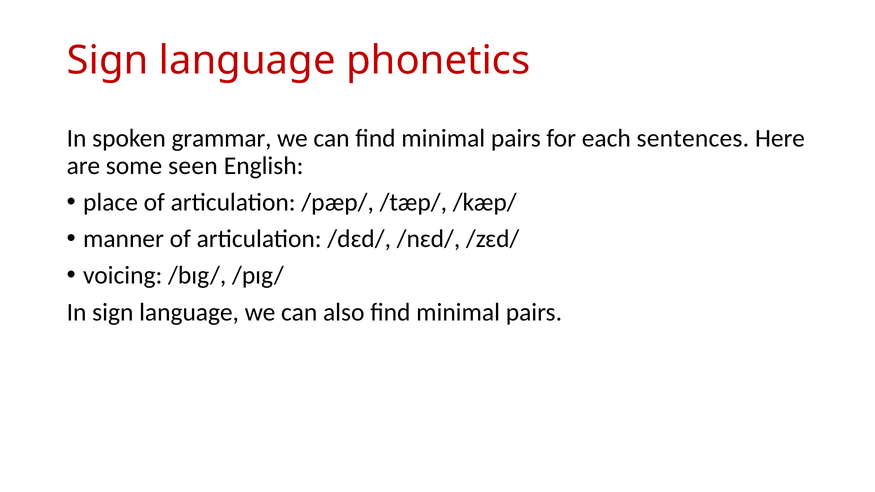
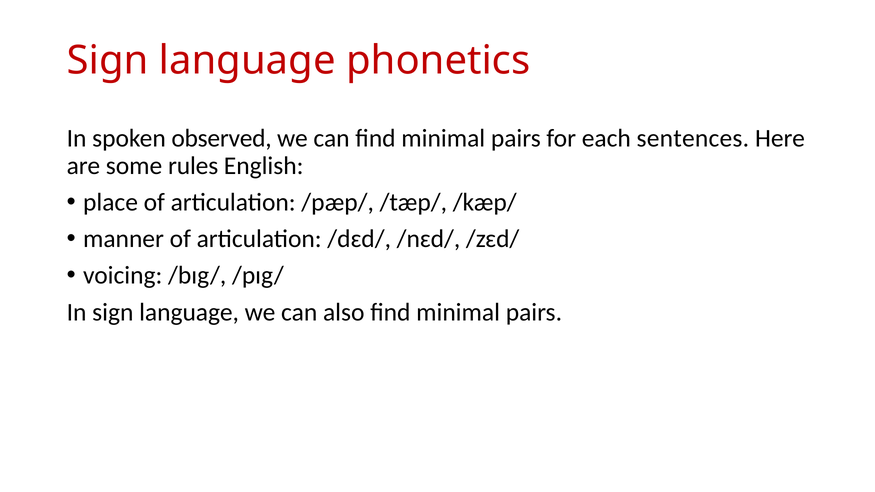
grammar: grammar -> observed (222, 138)
seen: seen -> rules (193, 166)
